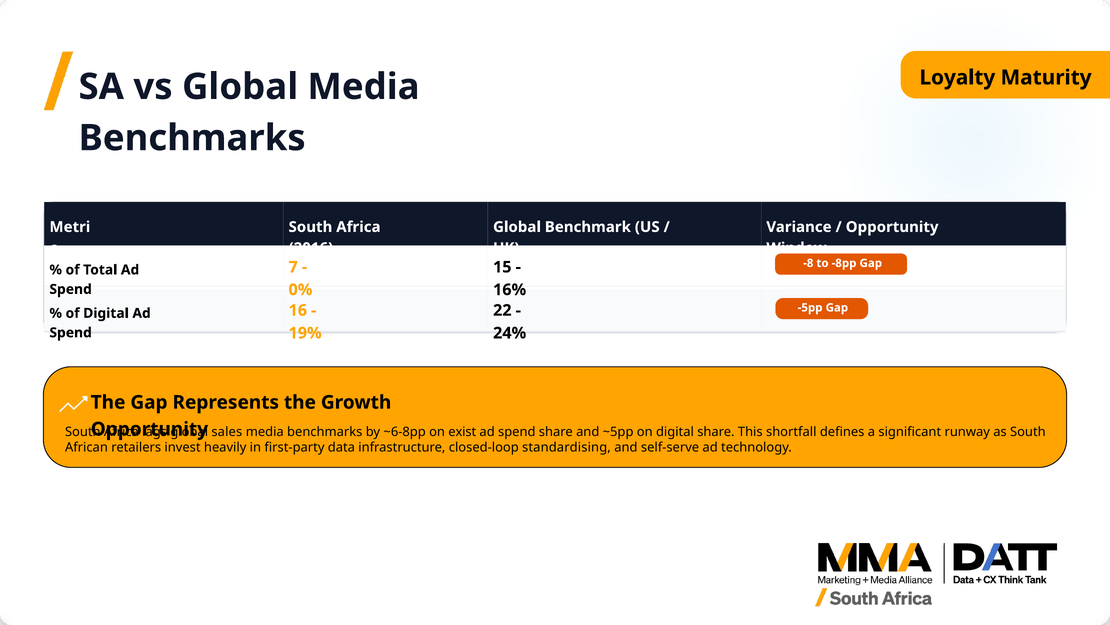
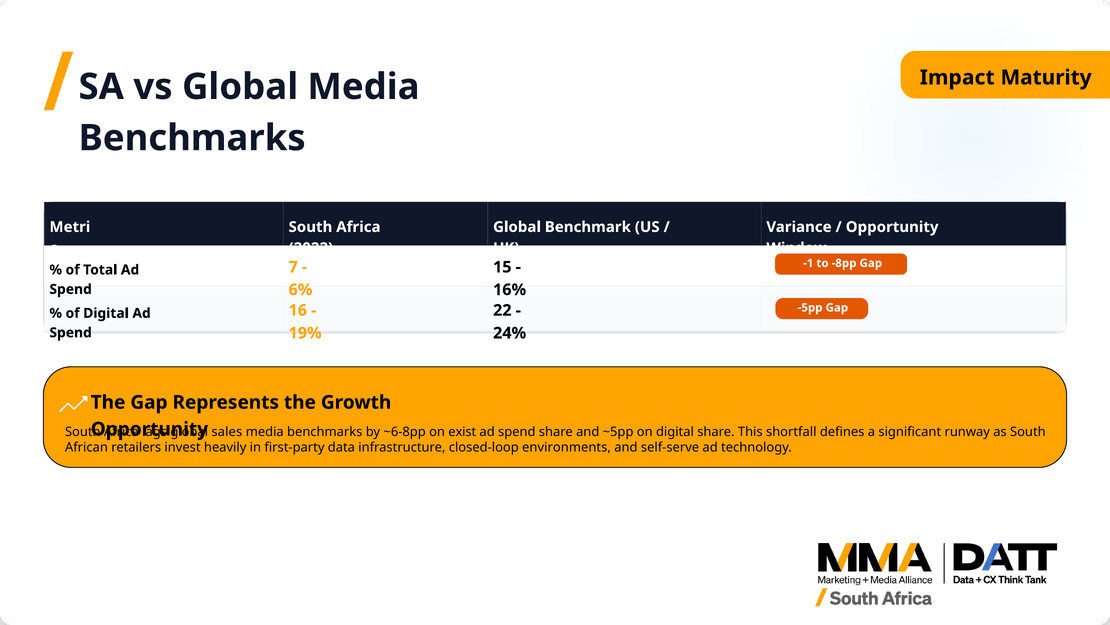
Loyalty: Loyalty -> Impact (957, 78)
2016: 2016 -> 2022 (311, 248)
-8: -8 -> -1 (808, 263)
0%: 0% -> 6% (300, 290)
standardising: standardising -> environments (567, 447)
